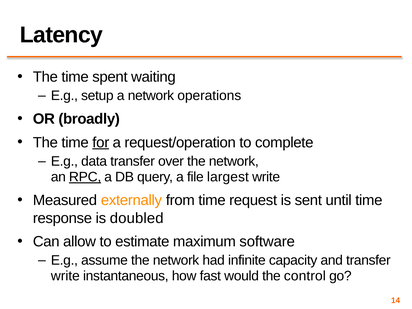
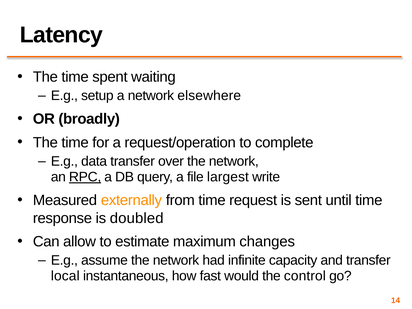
operations: operations -> elsewhere (209, 96)
for underline: present -> none (101, 143)
software: software -> changes (267, 242)
write: write -> local (65, 276)
